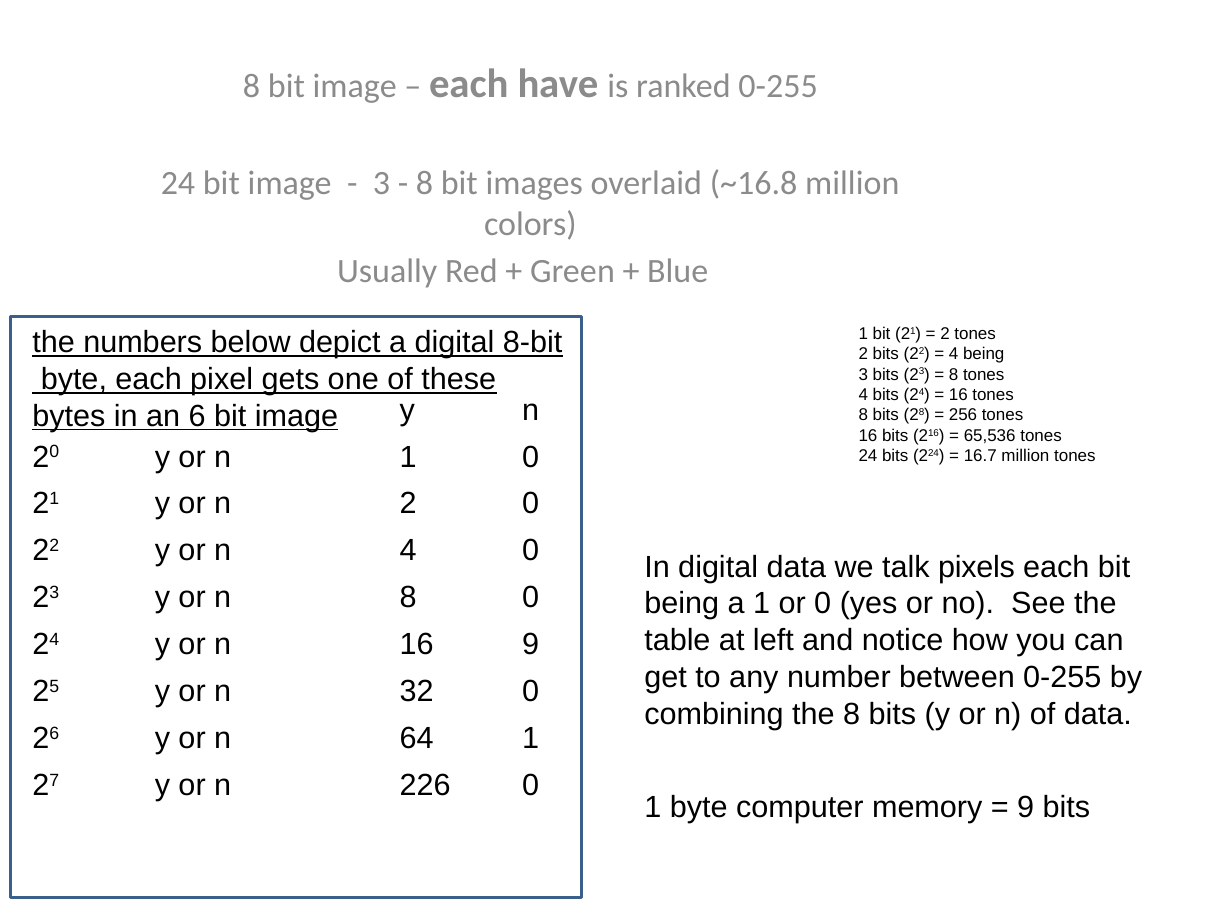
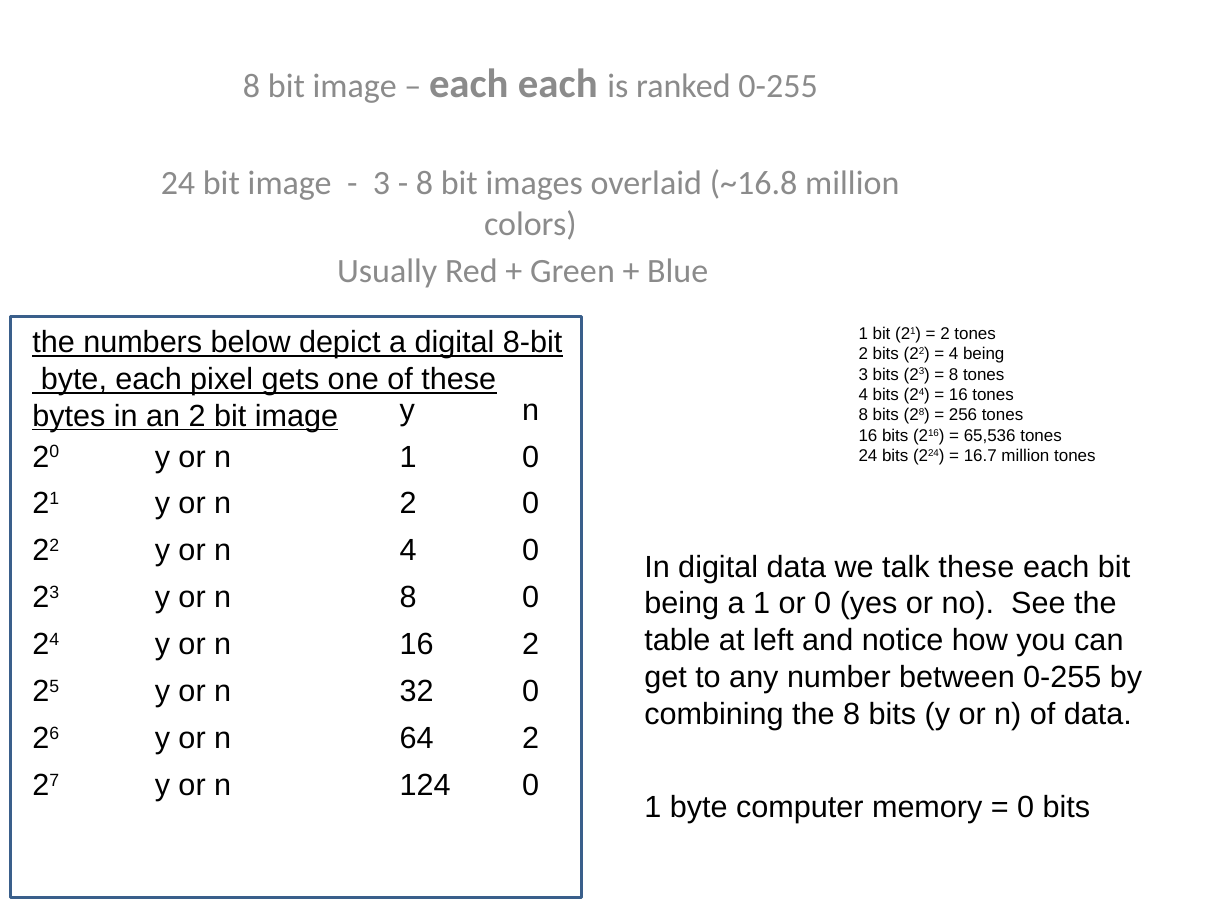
each have: have -> each (558, 84)
an 6: 6 -> 2 (197, 416)
talk pixels: pixels -> these (976, 567)
16 9: 9 -> 2 (531, 645)
64 1: 1 -> 2 (531, 739)
226: 226 -> 124 (425, 786)
9: 9 -> 0 (1026, 808)
